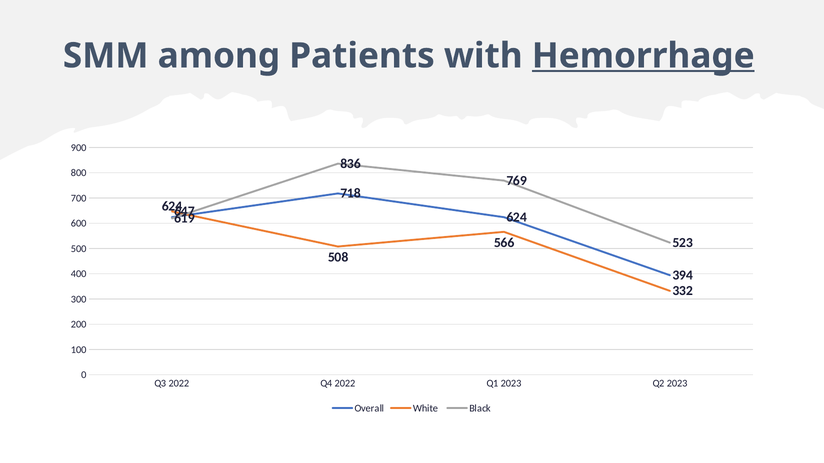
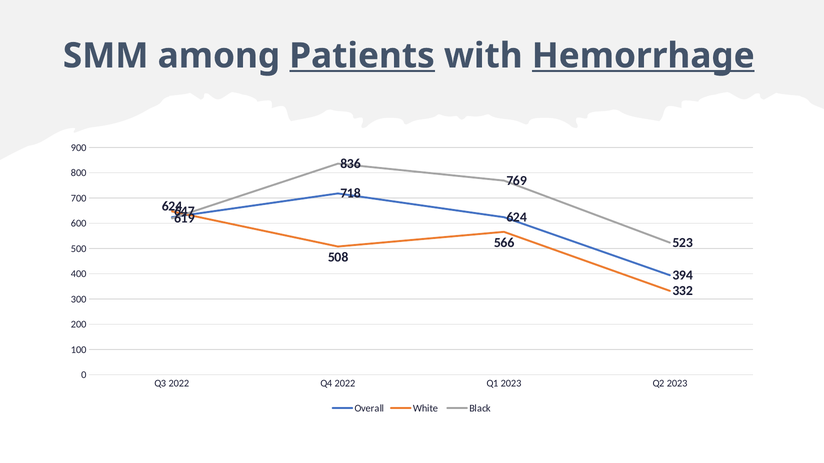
Patients underline: none -> present (362, 56)
